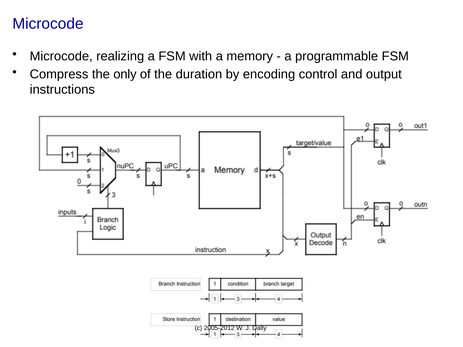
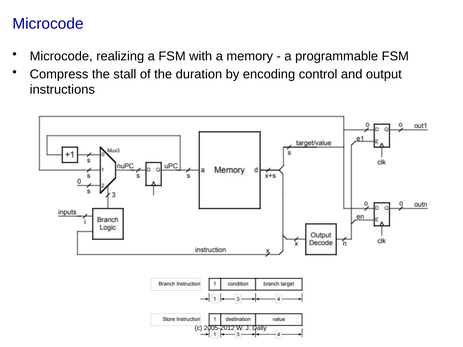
only: only -> stall (125, 74)
